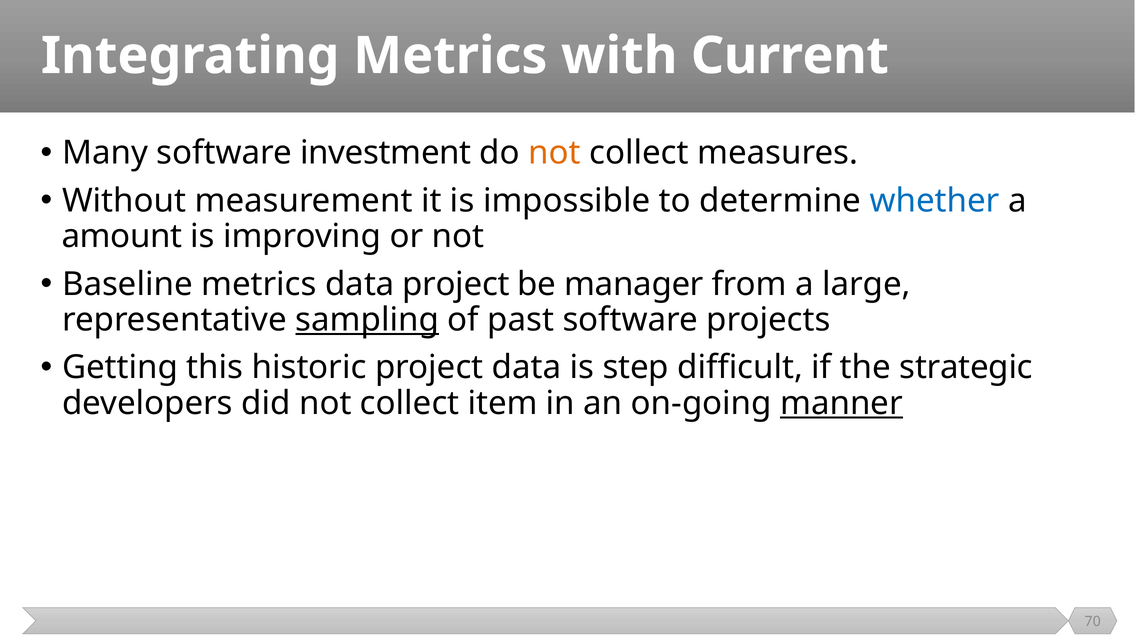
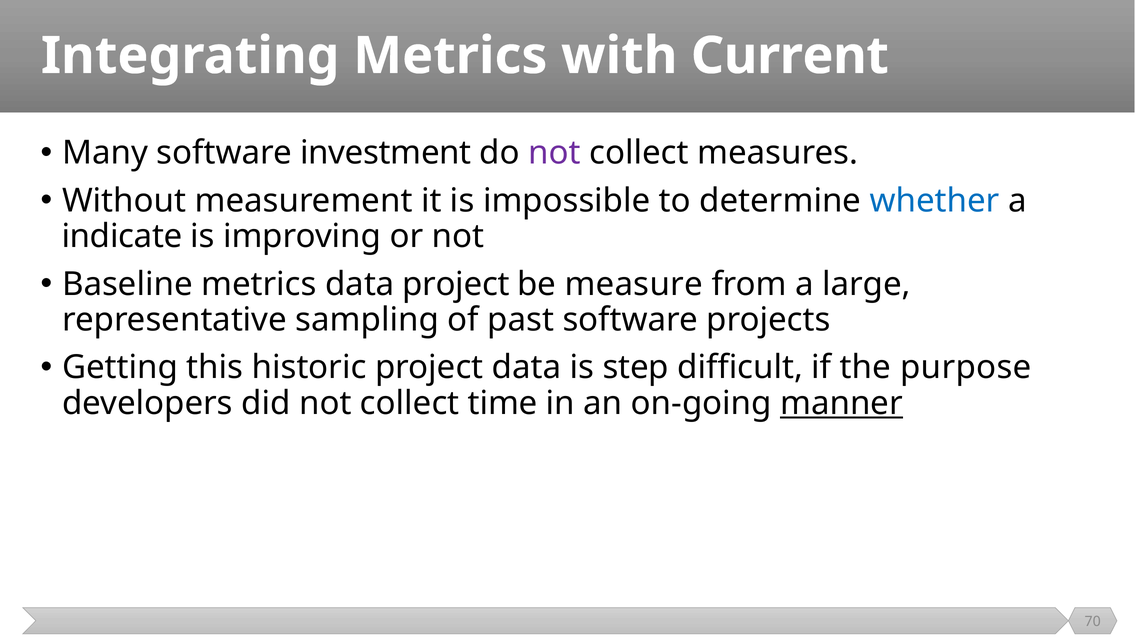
not colour: orange -> purple (555, 153)
amount: amount -> indicate (122, 236)
manager: manager -> measure (634, 284)
sampling underline: present -> none (367, 320)
strategic: strategic -> purpose (966, 367)
item: item -> time (503, 403)
